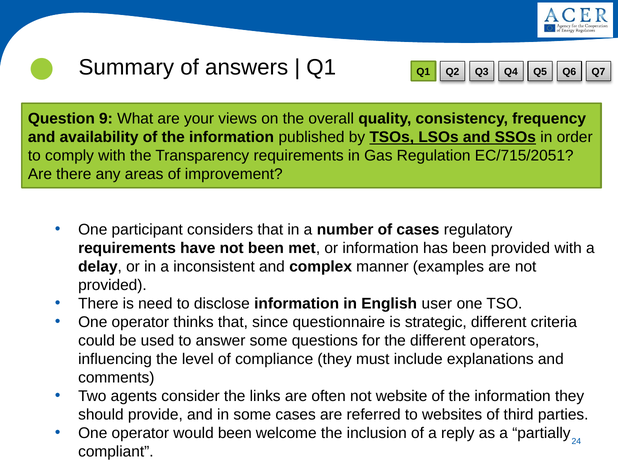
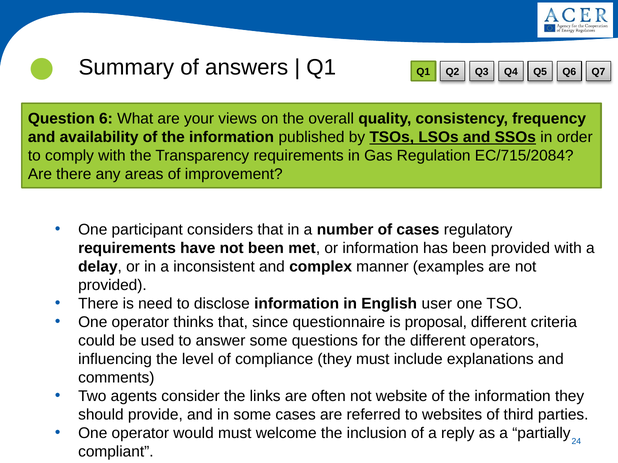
9: 9 -> 6 (106, 119)
EC/715/2051: EC/715/2051 -> EC/715/2084 (524, 156)
strategic: strategic -> proposal (436, 322)
would been: been -> must (235, 434)
